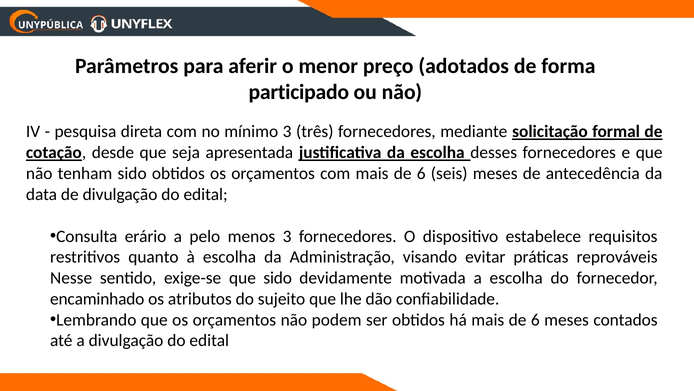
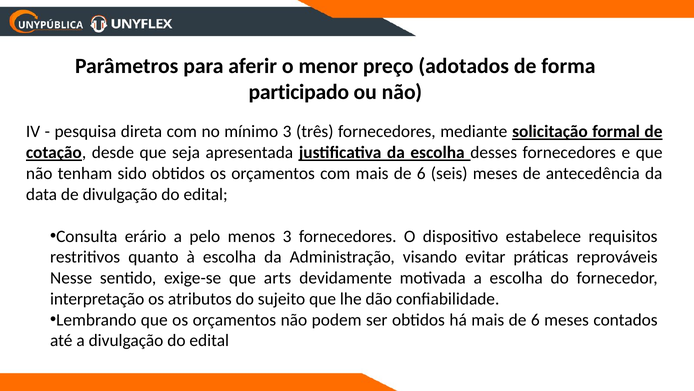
que sido: sido -> arts (278, 278)
encaminhado: encaminhado -> interpretação (97, 298)
